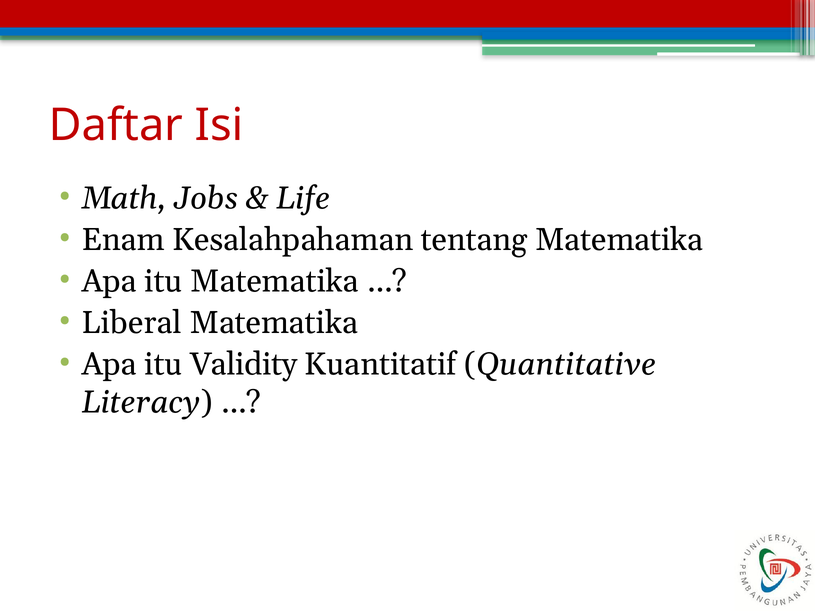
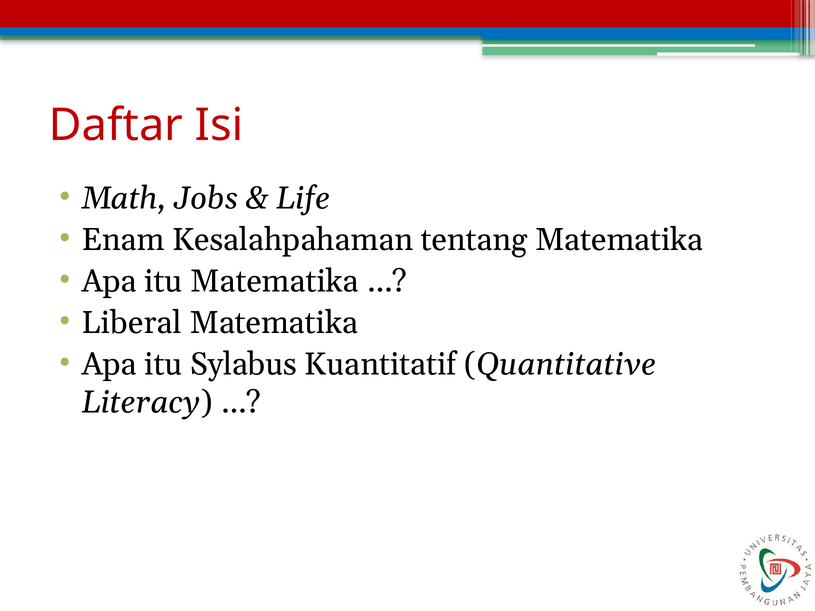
Validity: Validity -> Sylabus (244, 364)
